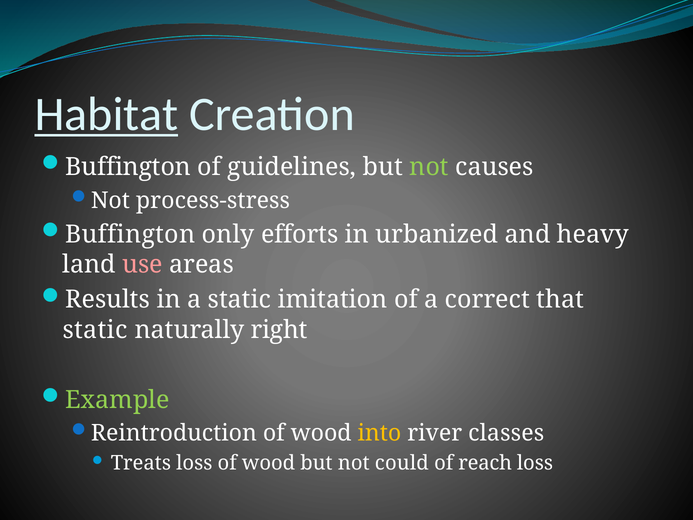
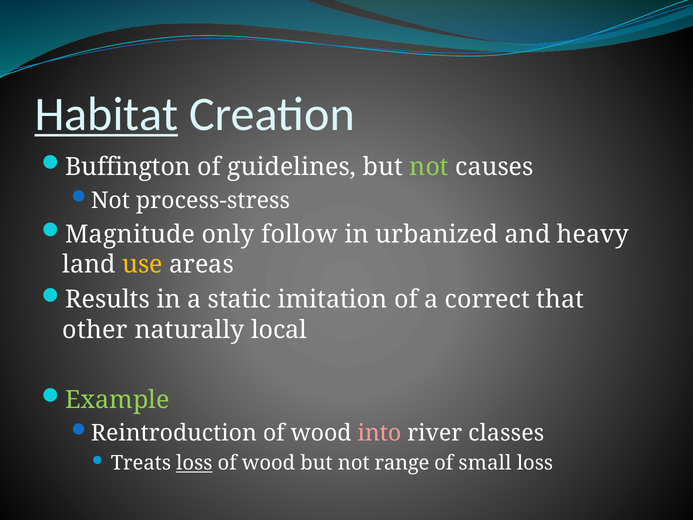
Buffington: Buffington -> Magnitude (130, 234)
efforts: efforts -> follow (299, 234)
use colour: pink -> yellow (142, 264)
static: static -> other (95, 330)
right: right -> local (279, 330)
into colour: yellow -> pink (379, 433)
loss underline: none -> present (194, 463)
could: could -> range (402, 463)
reach: reach -> small (485, 463)
